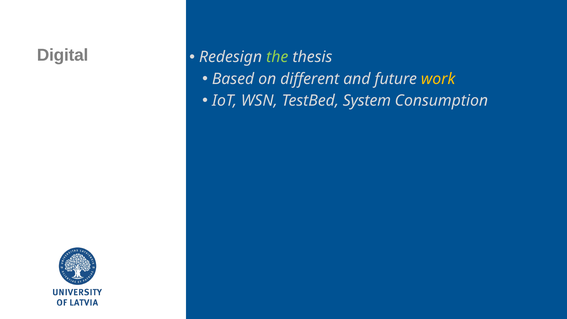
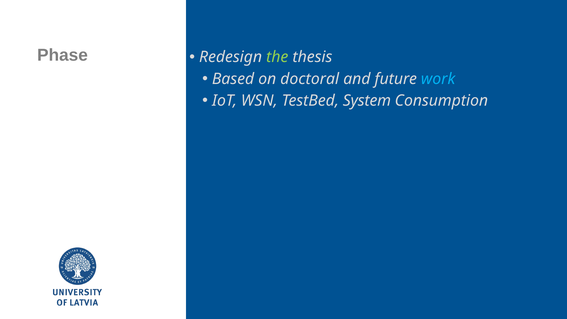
Digital: Digital -> Phase (63, 55)
different: different -> doctoral (310, 79)
work colour: yellow -> light blue (438, 79)
